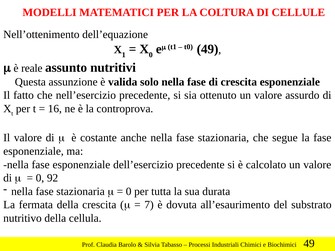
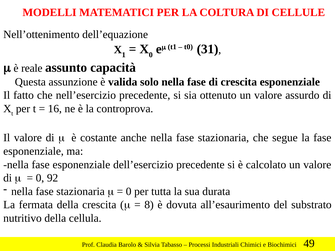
t0 49: 49 -> 31 (208, 49)
nutritivi: nutritivi -> capacità (113, 68)
7: 7 -> 8 (149, 205)
